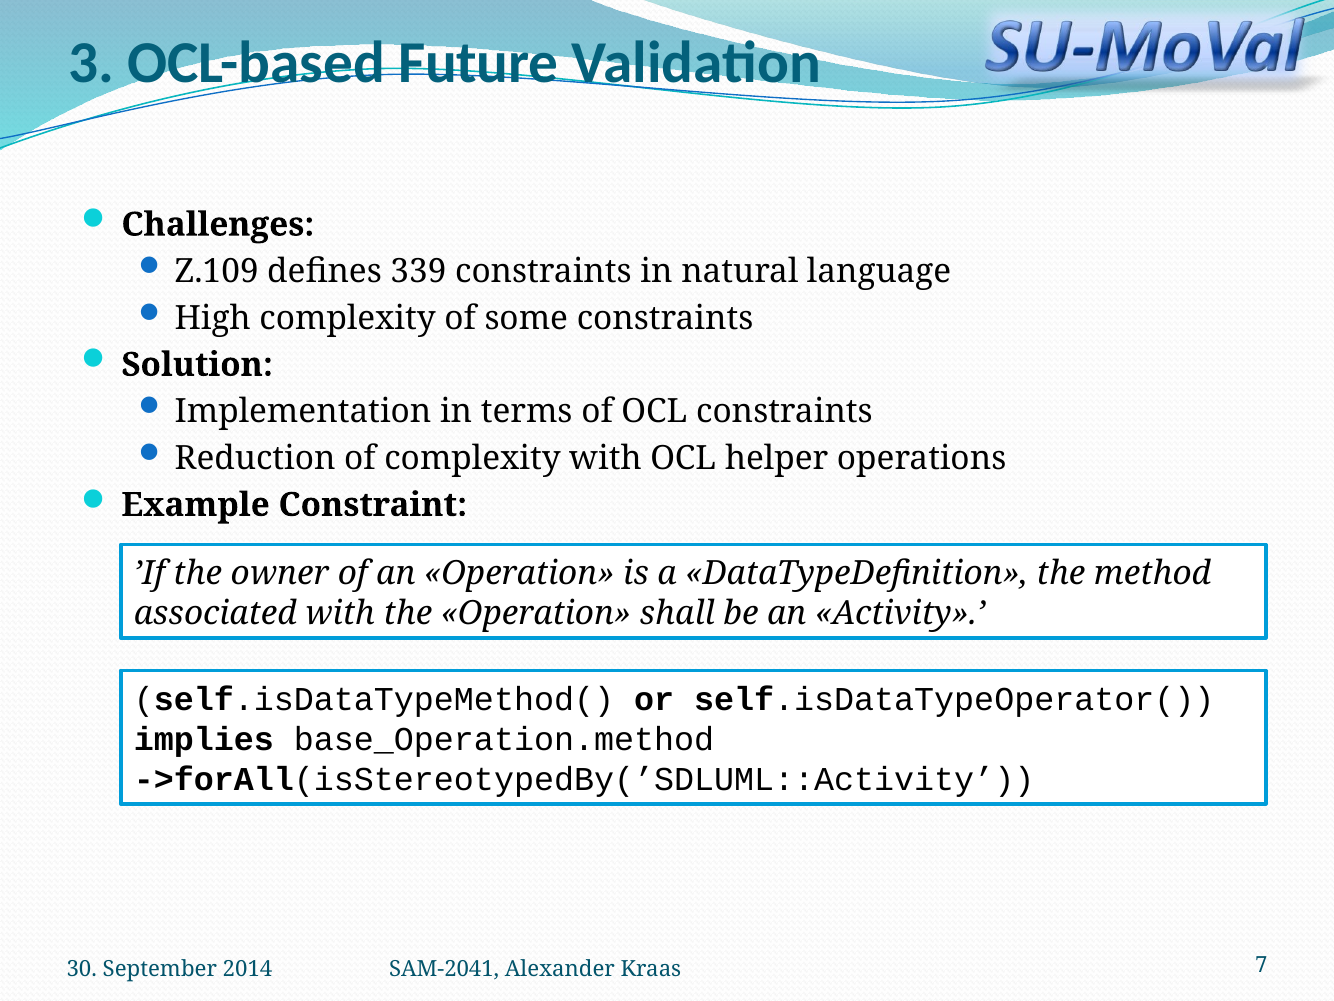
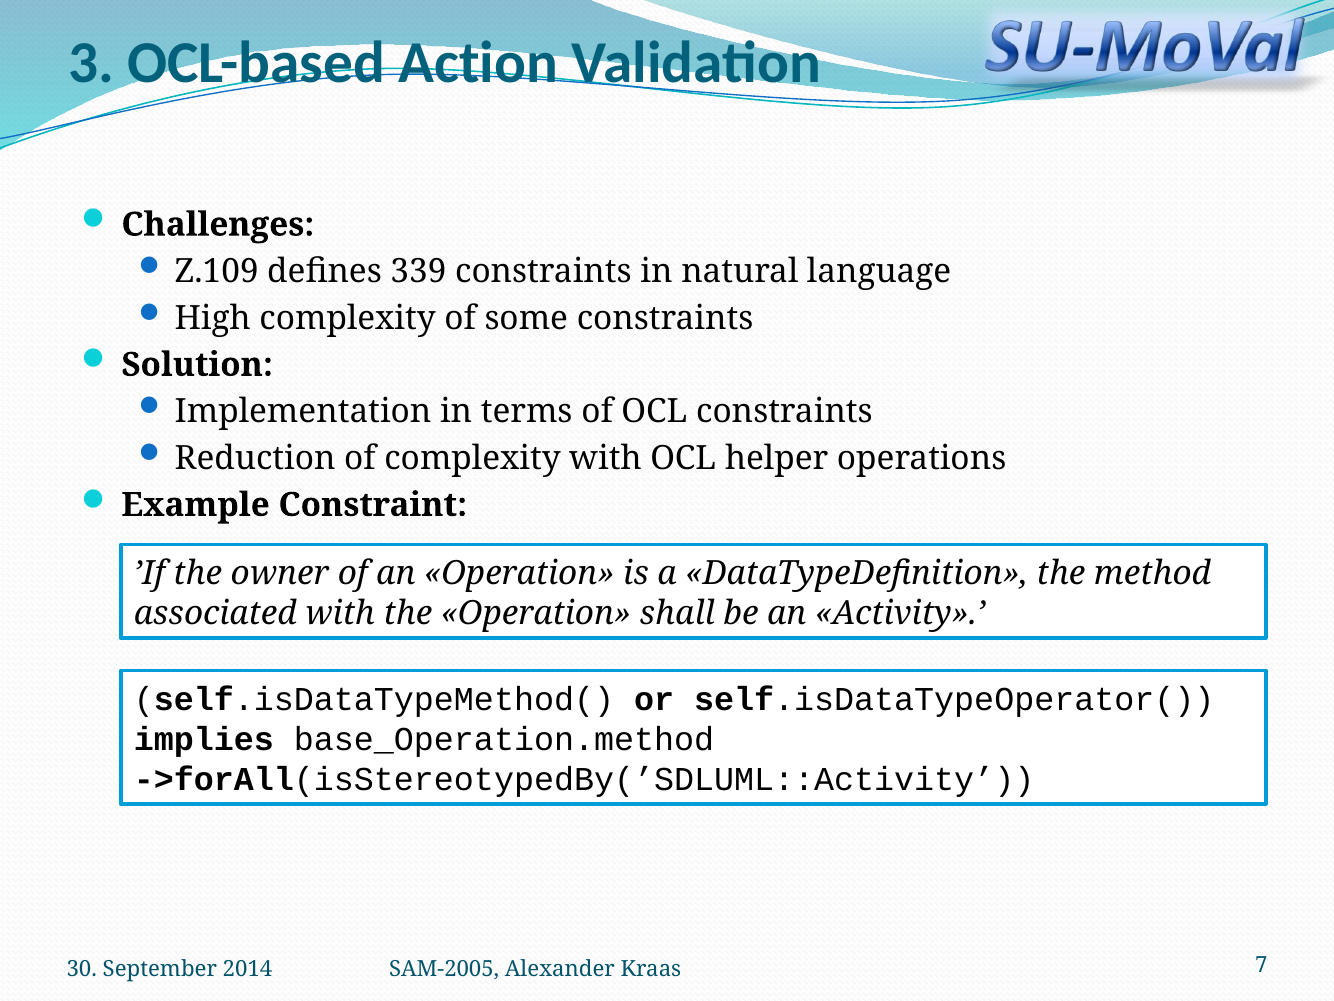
Future: Future -> Action (478, 63)
SAM-2041: SAM-2041 -> SAM-2005 (444, 969)
